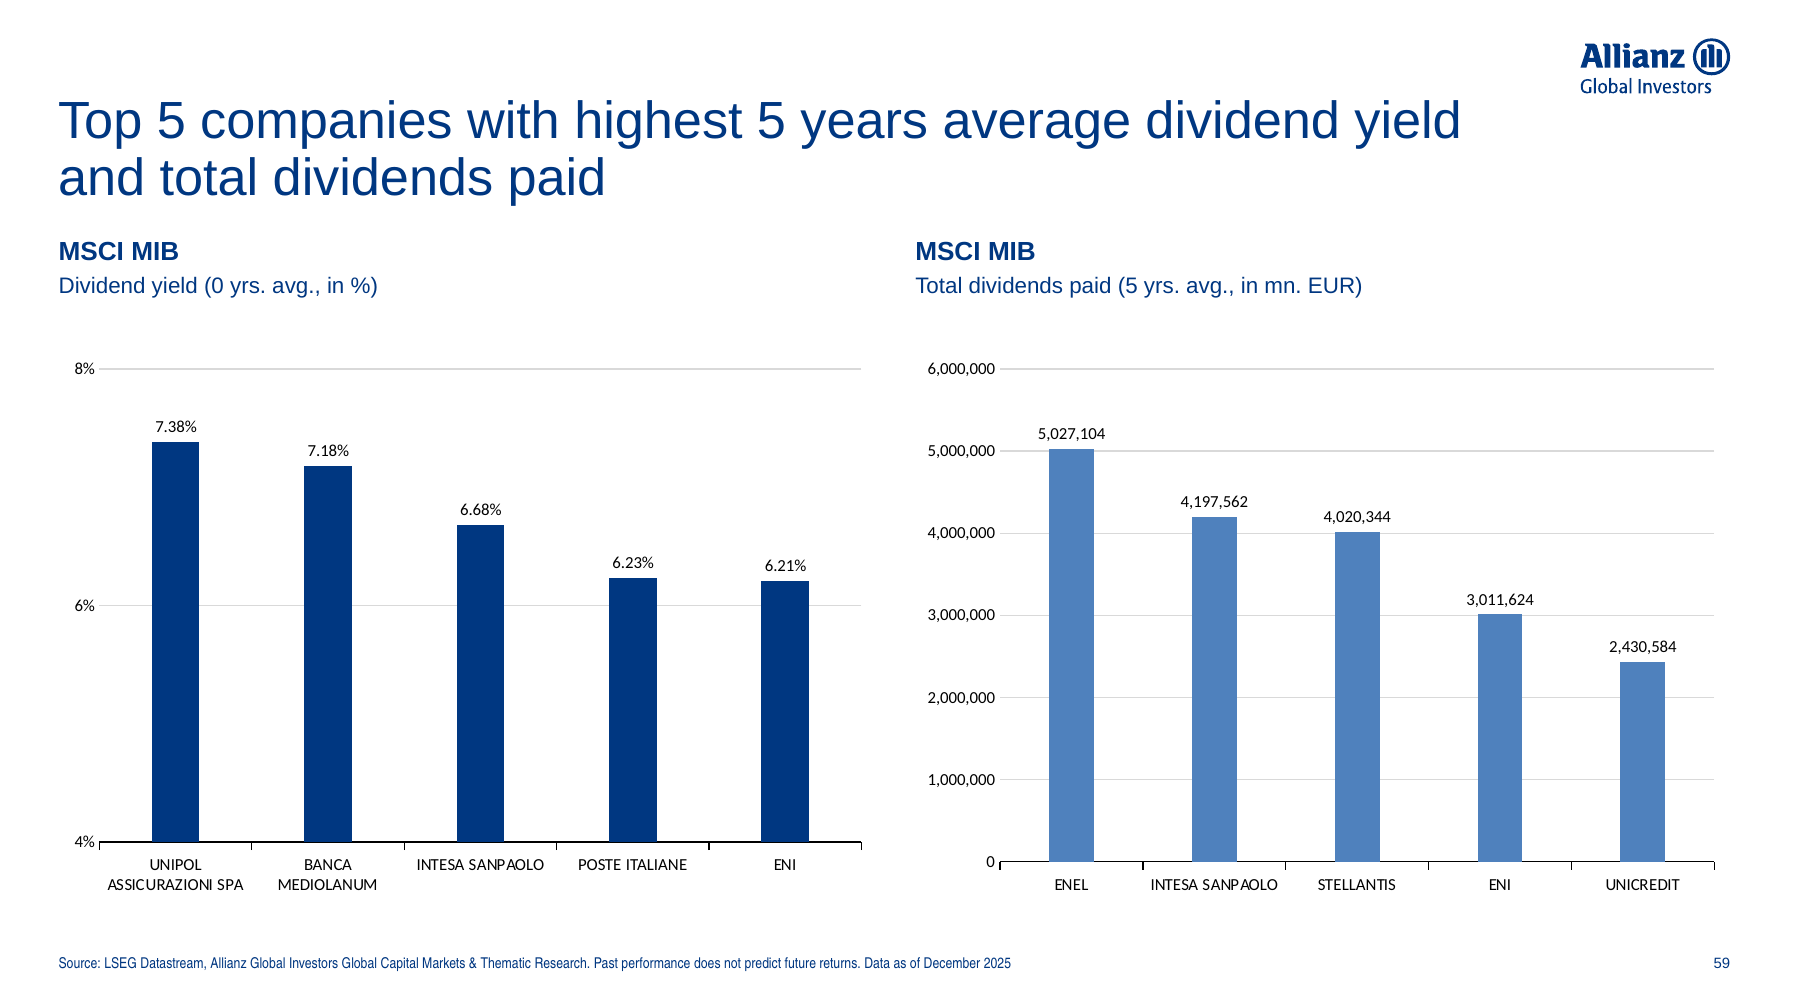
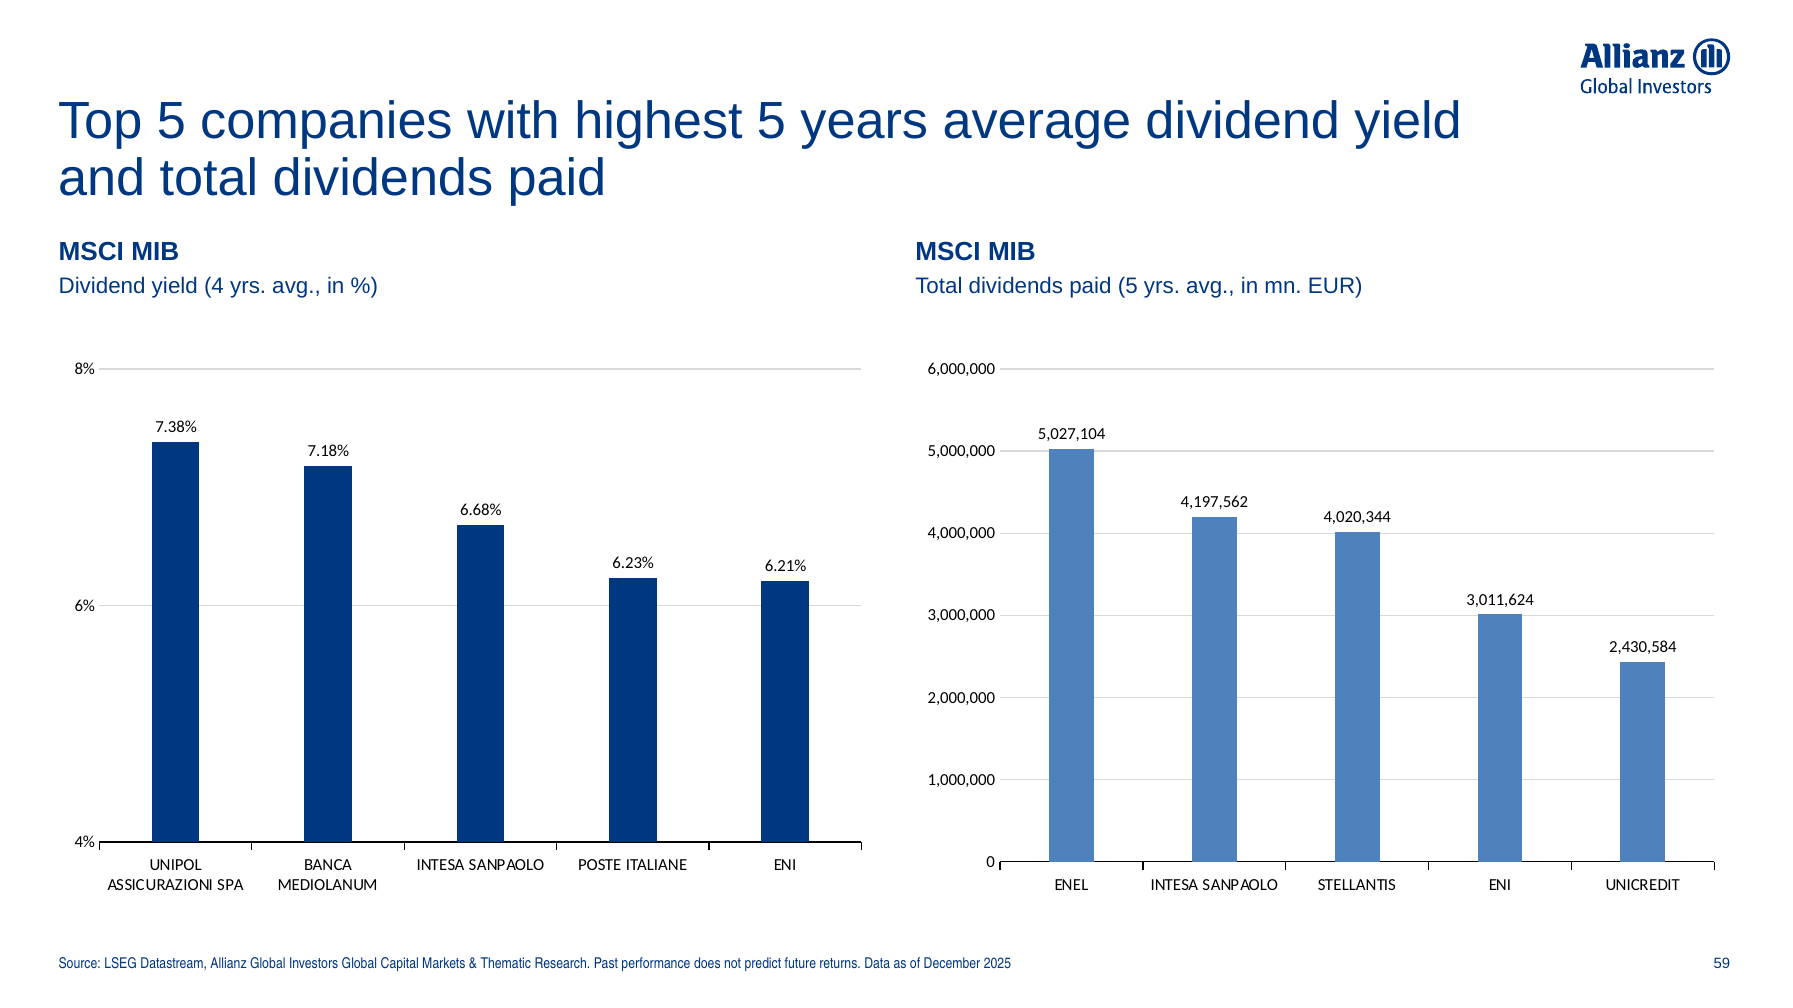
yield 0: 0 -> 4 (214, 286)
